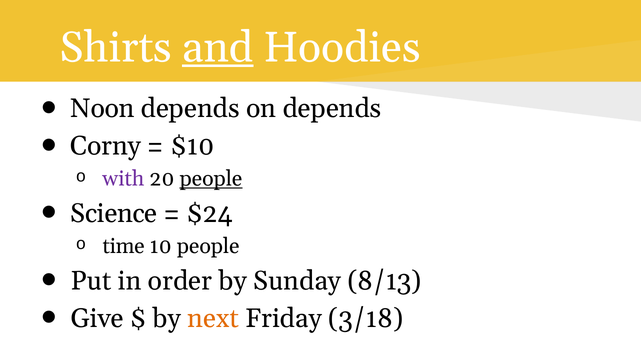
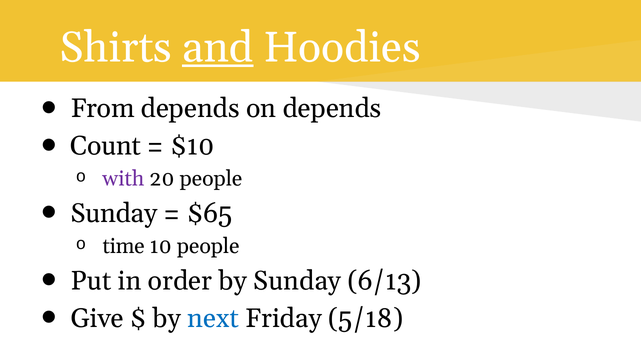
Noon: Noon -> From (103, 108)
Corny: Corny -> Count (106, 146)
people underline: present -> none (211, 179)
Science: Science -> Sunday (114, 213)
$24: $24 -> $65 (210, 213)
8/13: 8/13 -> 6/13 (384, 280)
next colour: orange -> blue (213, 318)
3/18: 3/18 -> 5/18 (366, 318)
